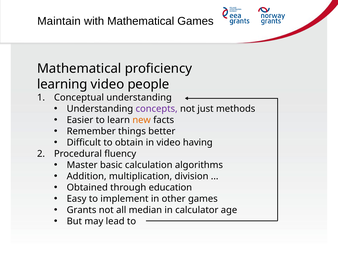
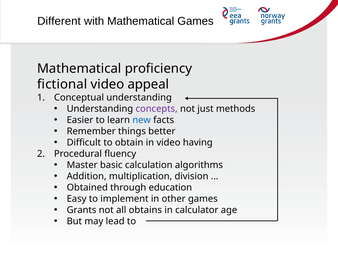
Maintain: Maintain -> Different (59, 21)
learning: learning -> fictional (62, 85)
people: people -> appeal (148, 85)
new colour: orange -> blue (142, 120)
median: median -> obtains (145, 211)
